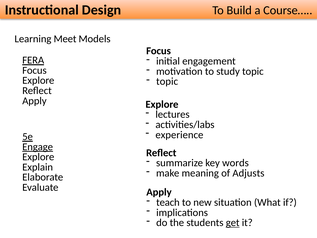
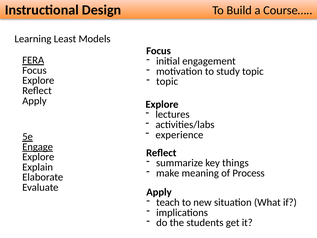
Meet: Meet -> Least (65, 39)
words: words -> things (235, 163)
Adjusts: Adjusts -> Process (249, 173)
get underline: present -> none (233, 222)
